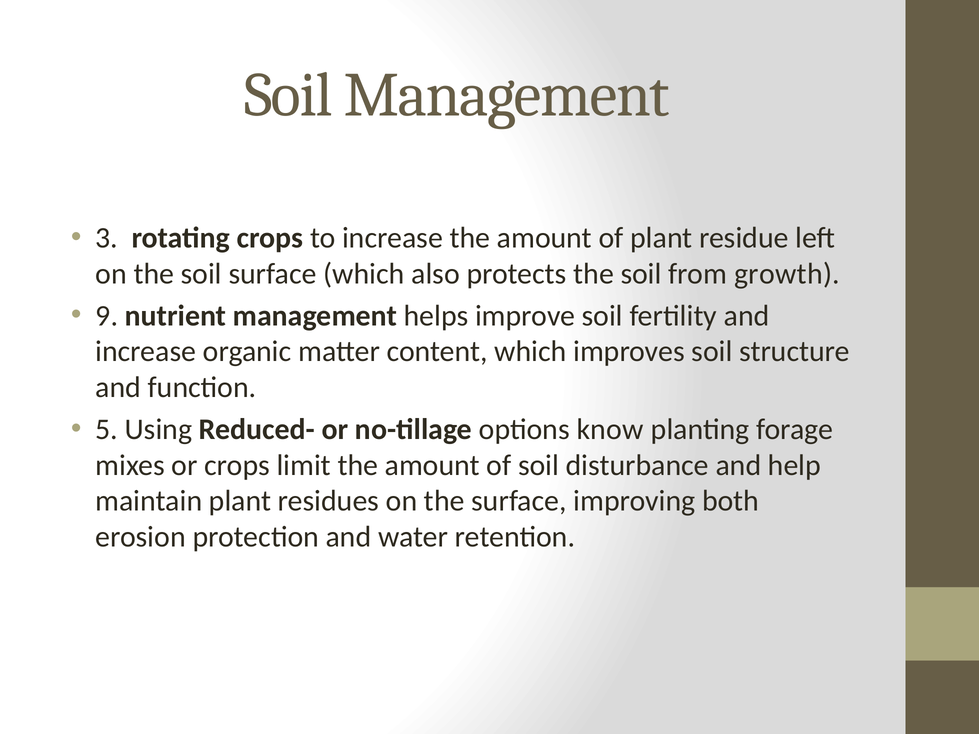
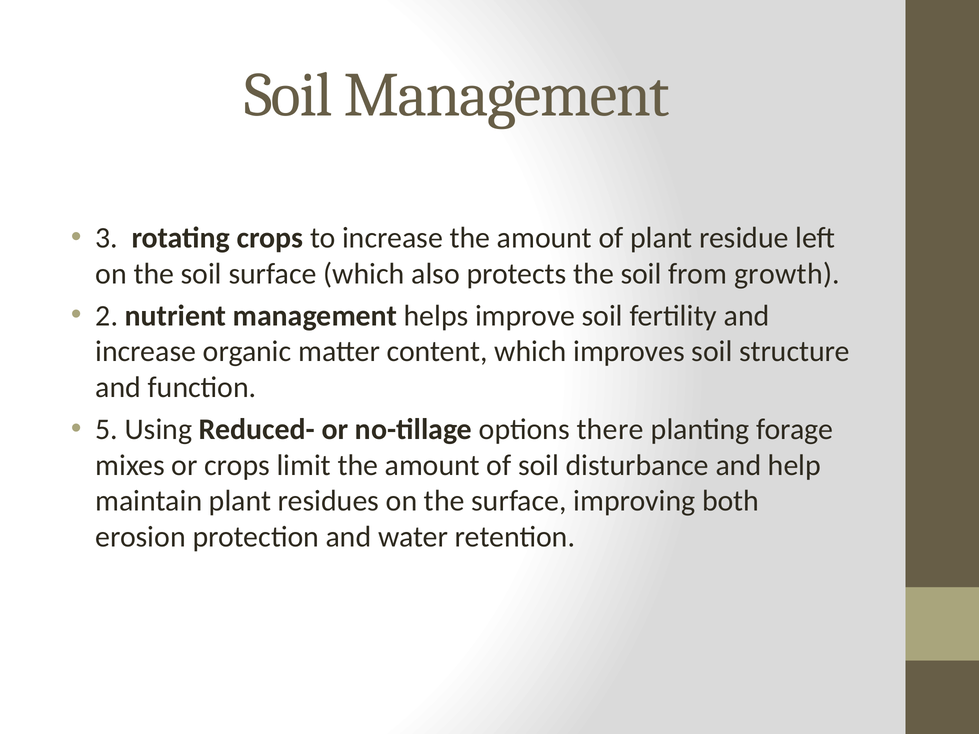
9: 9 -> 2 (107, 316)
know: know -> there (610, 429)
